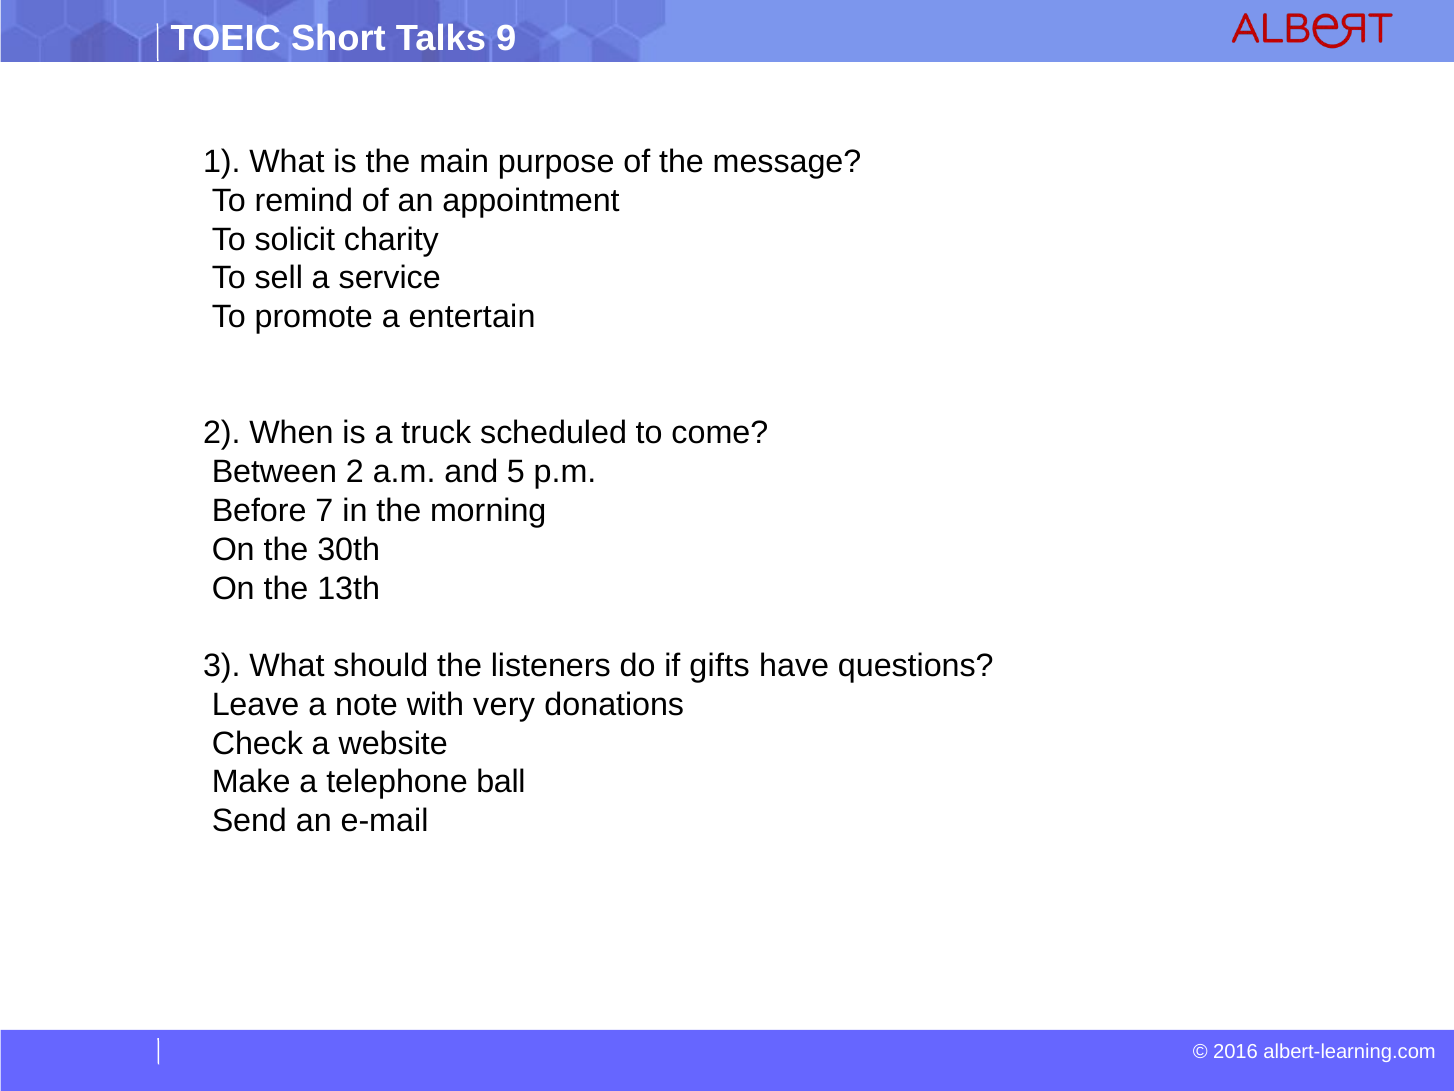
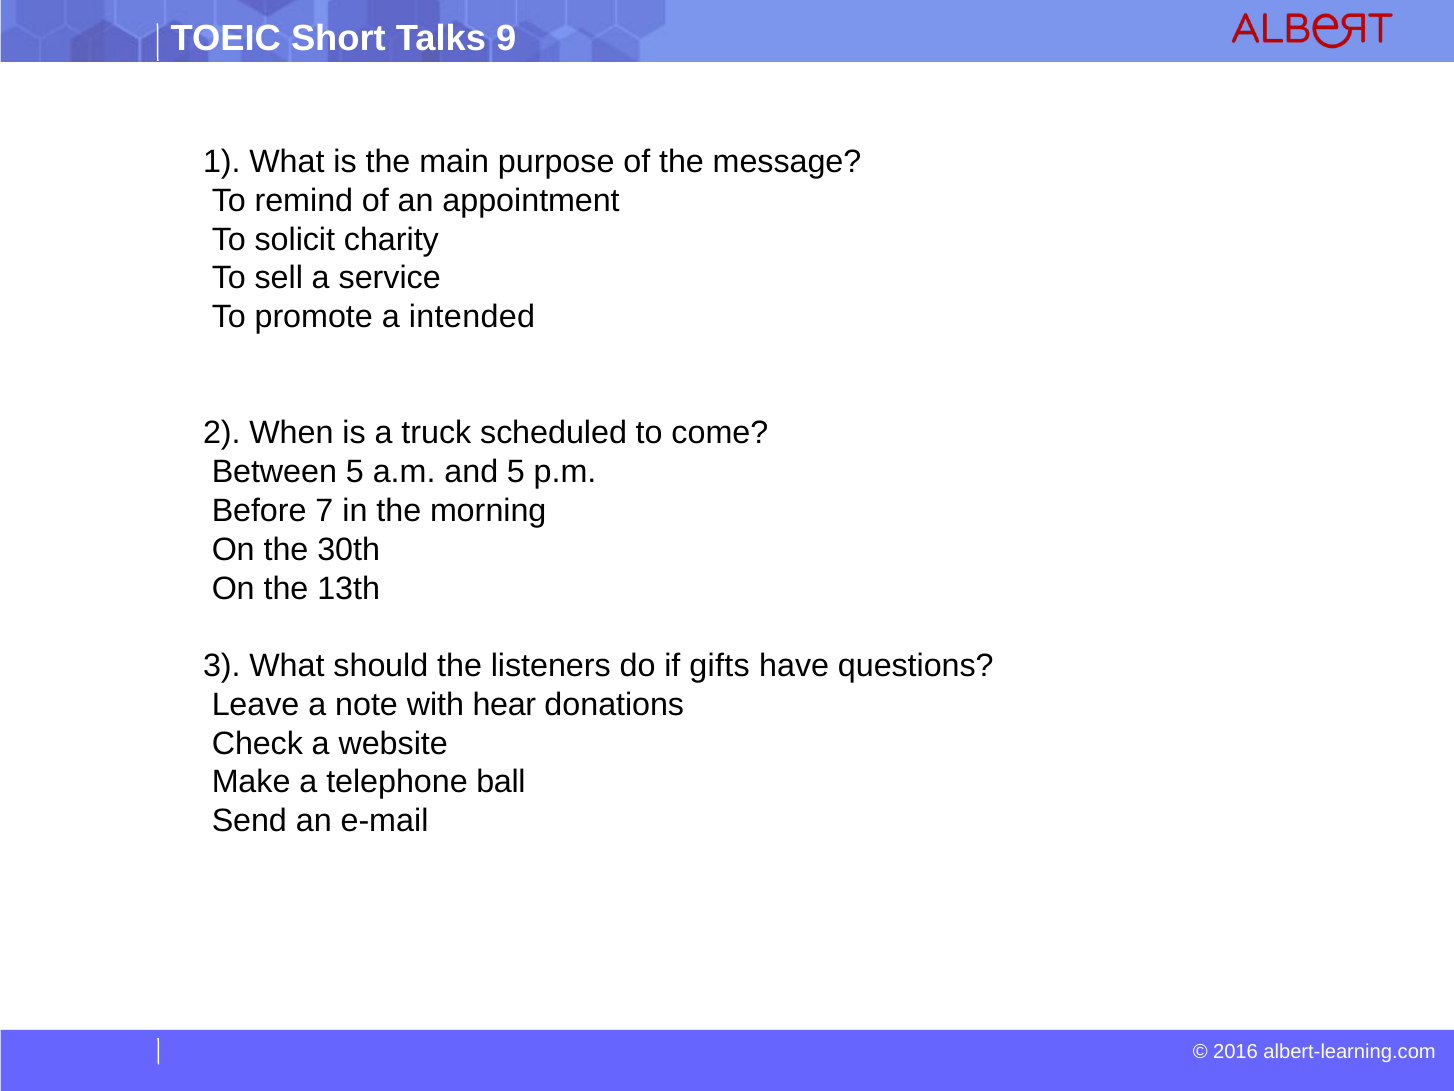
entertain: entertain -> intended (472, 317)
Between 2: 2 -> 5 (355, 472)
very: very -> hear (504, 704)
